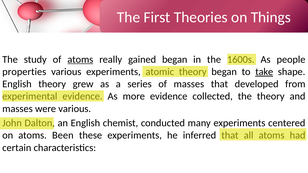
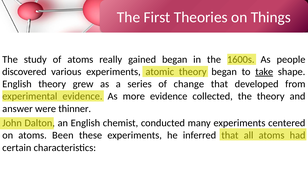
atoms underline: present -> none (80, 59)
properties: properties -> discovered (24, 72)
of masses: masses -> change (189, 84)
masses: masses -> answer (18, 109)
were various: various -> thinner (75, 109)
